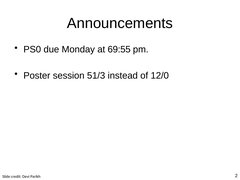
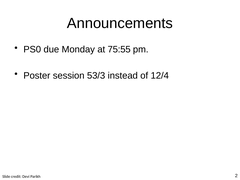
69:55: 69:55 -> 75:55 (119, 49)
51/3: 51/3 -> 53/3 (96, 76)
12/0: 12/0 -> 12/4 (160, 76)
